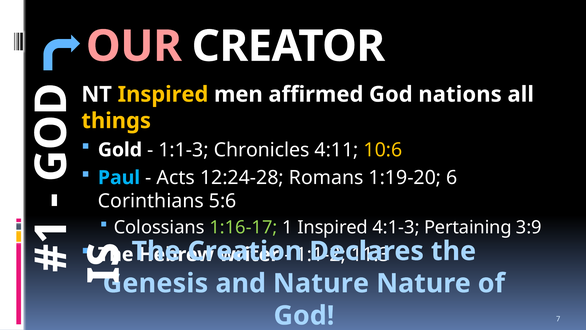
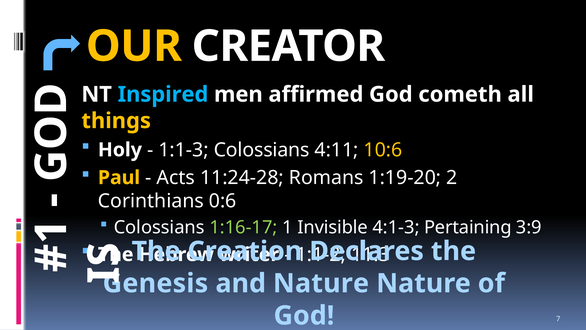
OUR colour: pink -> yellow (134, 46)
Inspired colour: yellow -> light blue (163, 94)
nations: nations -> cometh (460, 94)
Gold: Gold -> Holy (120, 150)
1:1-3 Chronicles: Chronicles -> Colossians (262, 150)
Paul colour: light blue -> yellow (119, 177)
12:24-28: 12:24-28 -> 11:24-28 (242, 177)
6: 6 -> 2 (452, 177)
5:6: 5:6 -> 0:6 (223, 201)
1 Inspired: Inspired -> Invisible (333, 227)
